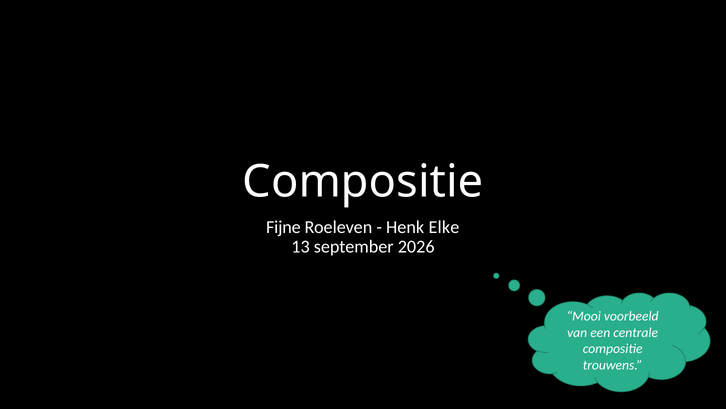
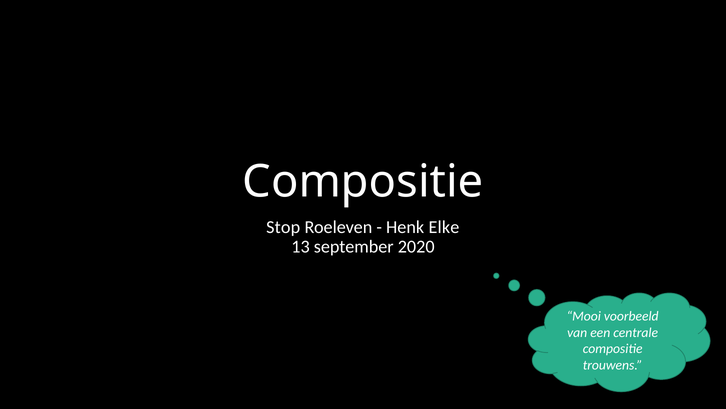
Fijne: Fijne -> Stop (283, 227)
2026: 2026 -> 2020 (416, 247)
